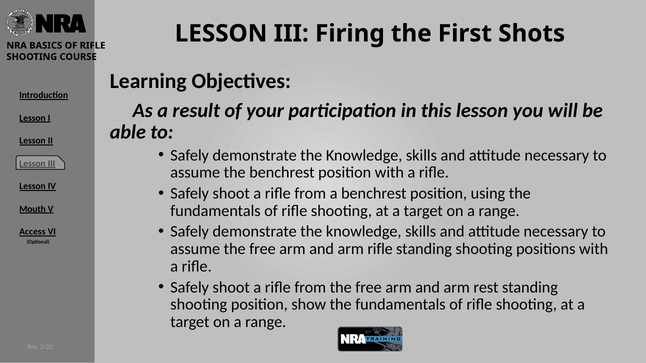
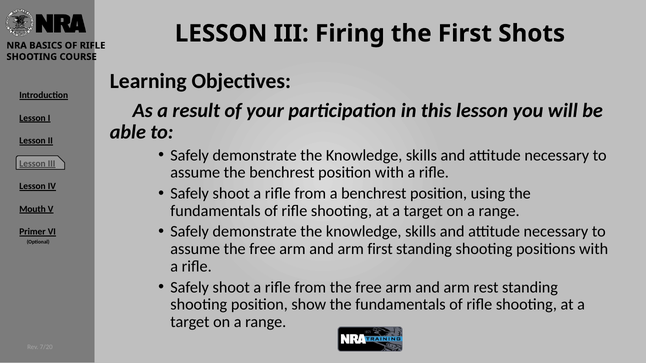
Access: Access -> Primer (32, 232)
arm rifle: rifle -> first (380, 249)
